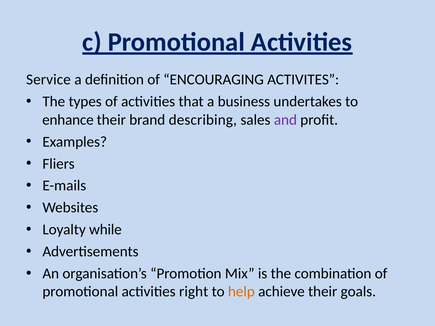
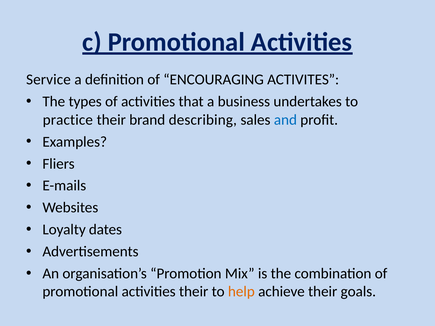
enhance: enhance -> practice (68, 120)
and colour: purple -> blue (285, 120)
while: while -> dates (105, 230)
activities right: right -> their (194, 292)
